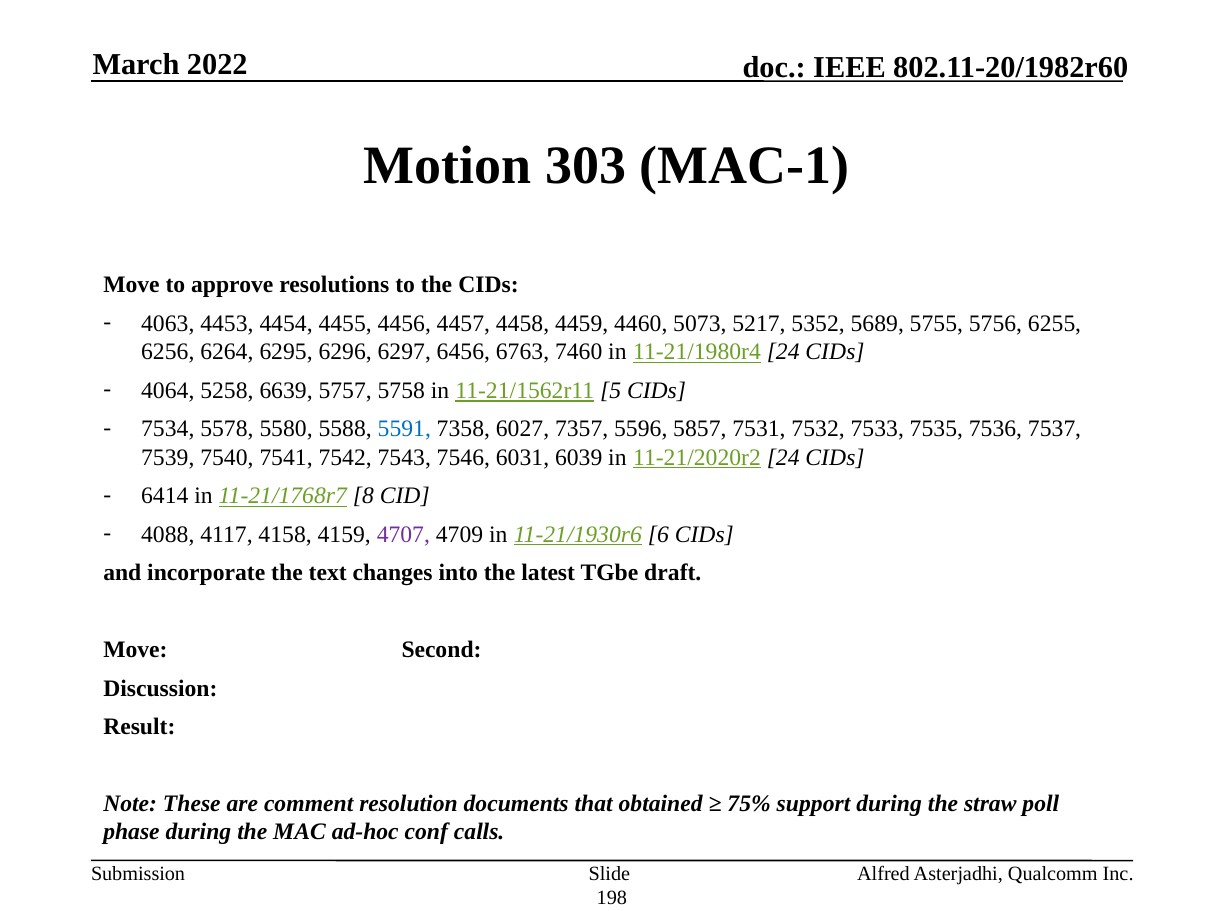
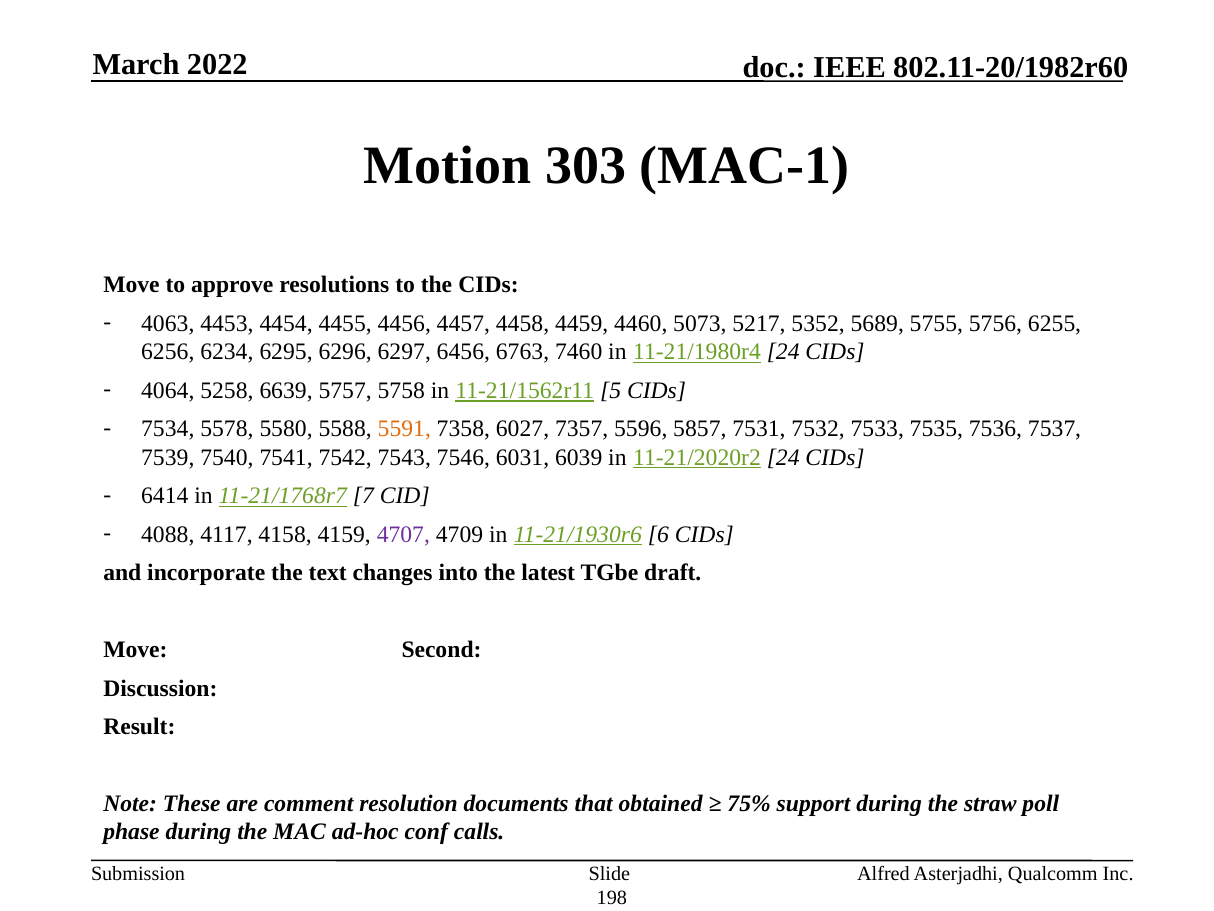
6264: 6264 -> 6234 (227, 352)
5591 colour: blue -> orange (404, 429)
8: 8 -> 7 (363, 496)
